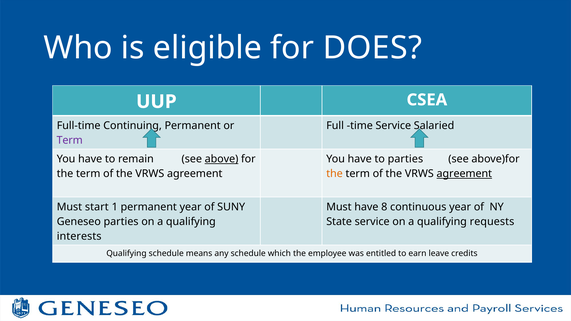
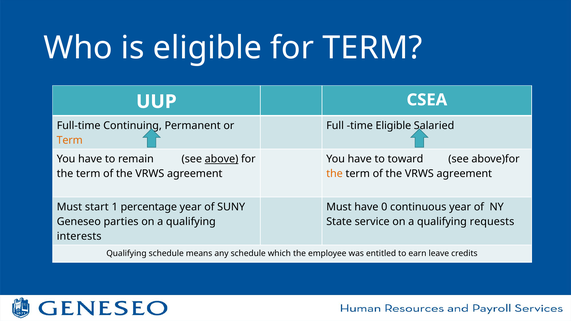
for DOES: DOES -> TERM (372, 48)
time Service: Service -> Eligible (393, 126)
Term colour: purple -> orange (70, 140)
to parties: parties -> toward (405, 159)
agreement underline: present -> none (464, 174)
1 permanent: permanent -> percentage (149, 207)
8: 8 -> 0 (384, 207)
